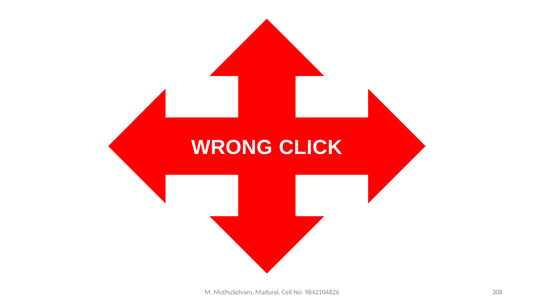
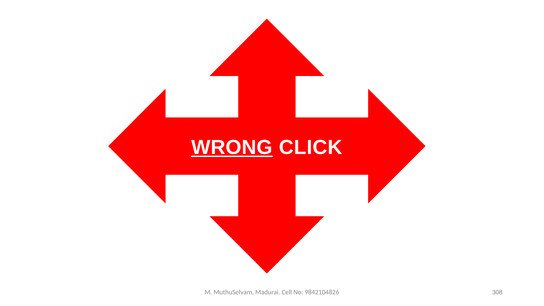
WRONG underline: none -> present (232, 148)
